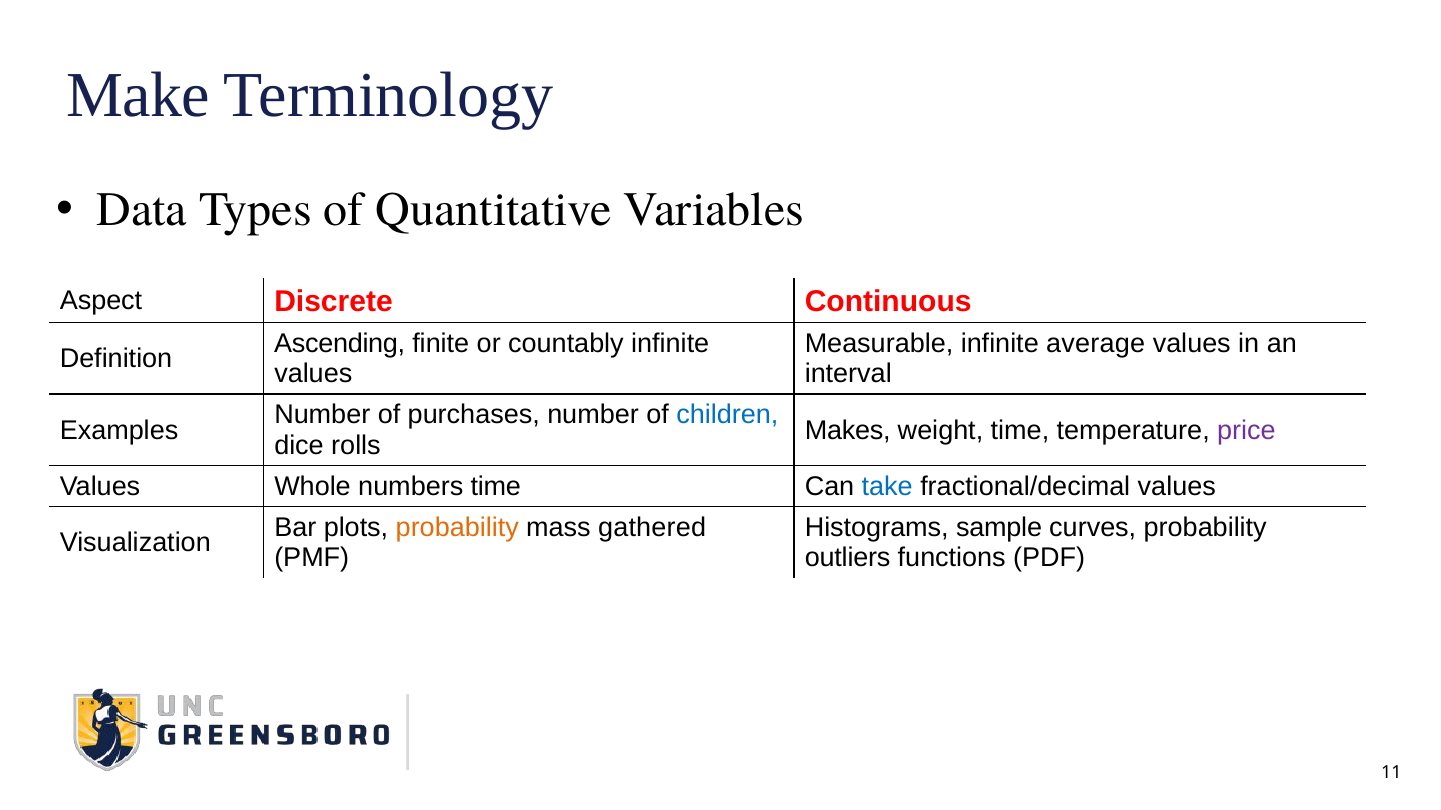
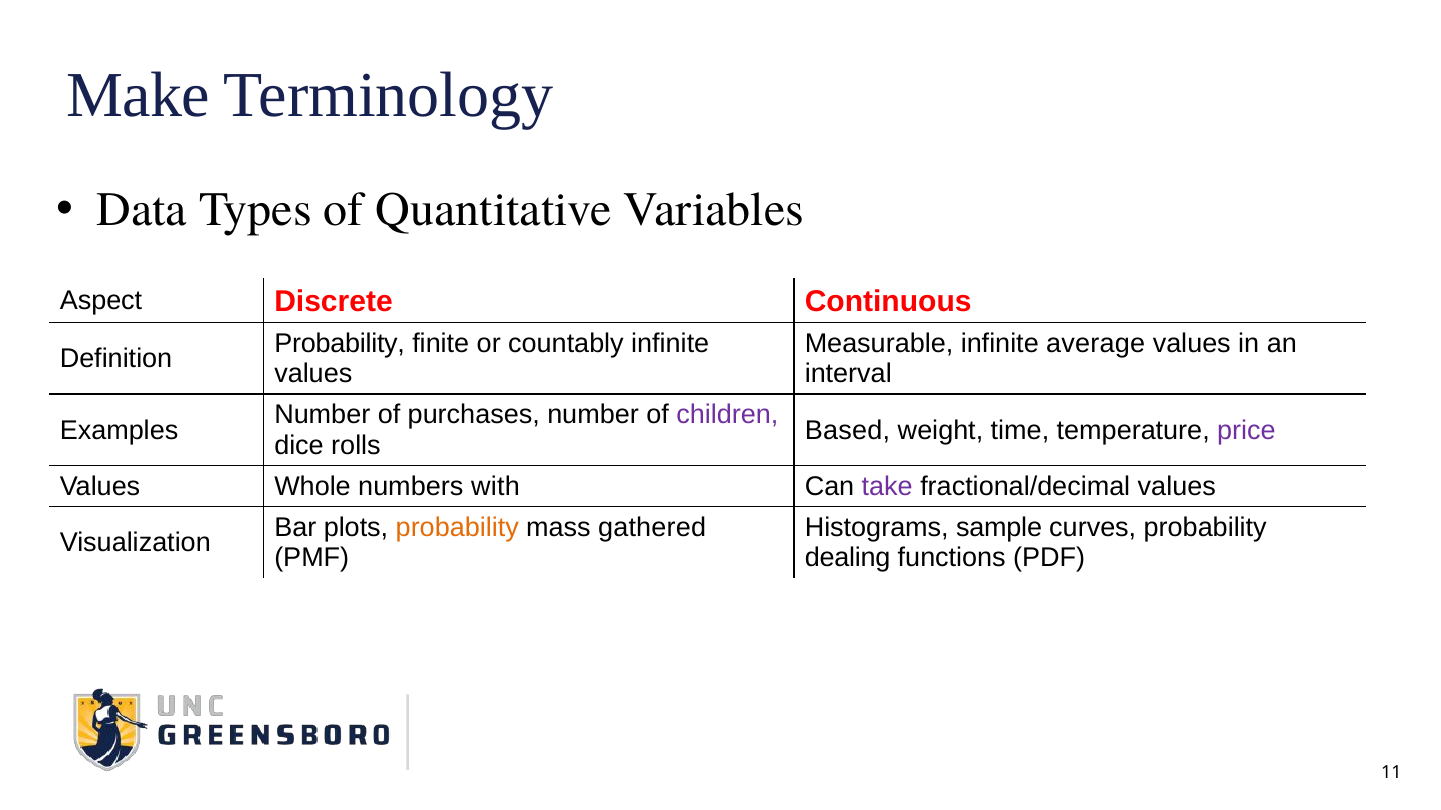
Ascending: Ascending -> Probability (340, 344)
children colour: blue -> purple (727, 415)
Makes: Makes -> Based (847, 430)
numbers time: time -> with (495, 487)
take colour: blue -> purple (887, 487)
outliers: outliers -> dealing (848, 558)
